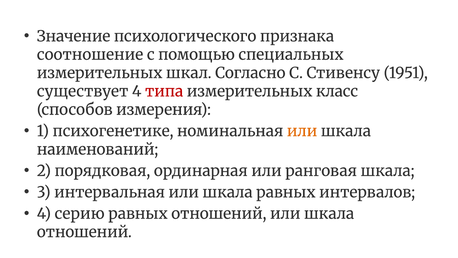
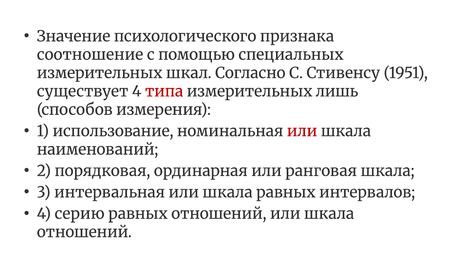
класс: класс -> лишь (337, 91)
психогенетике: психогенетике -> использование (113, 131)
или colour: orange -> red (302, 131)
